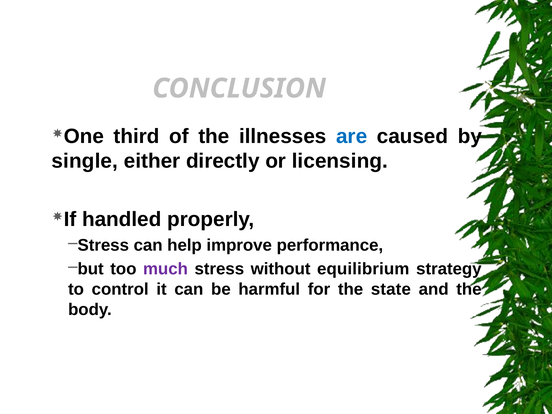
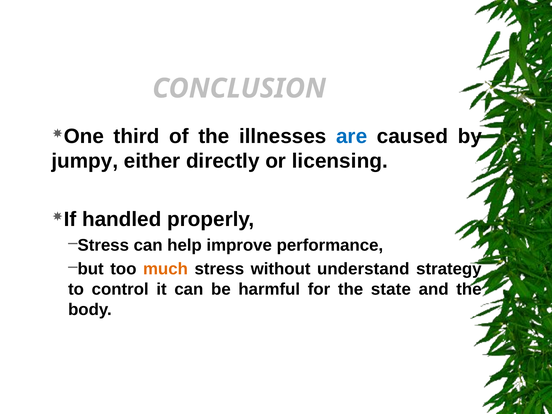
single: single -> jumpy (85, 161)
much colour: purple -> orange (165, 269)
equilibrium: equilibrium -> understand (363, 269)
